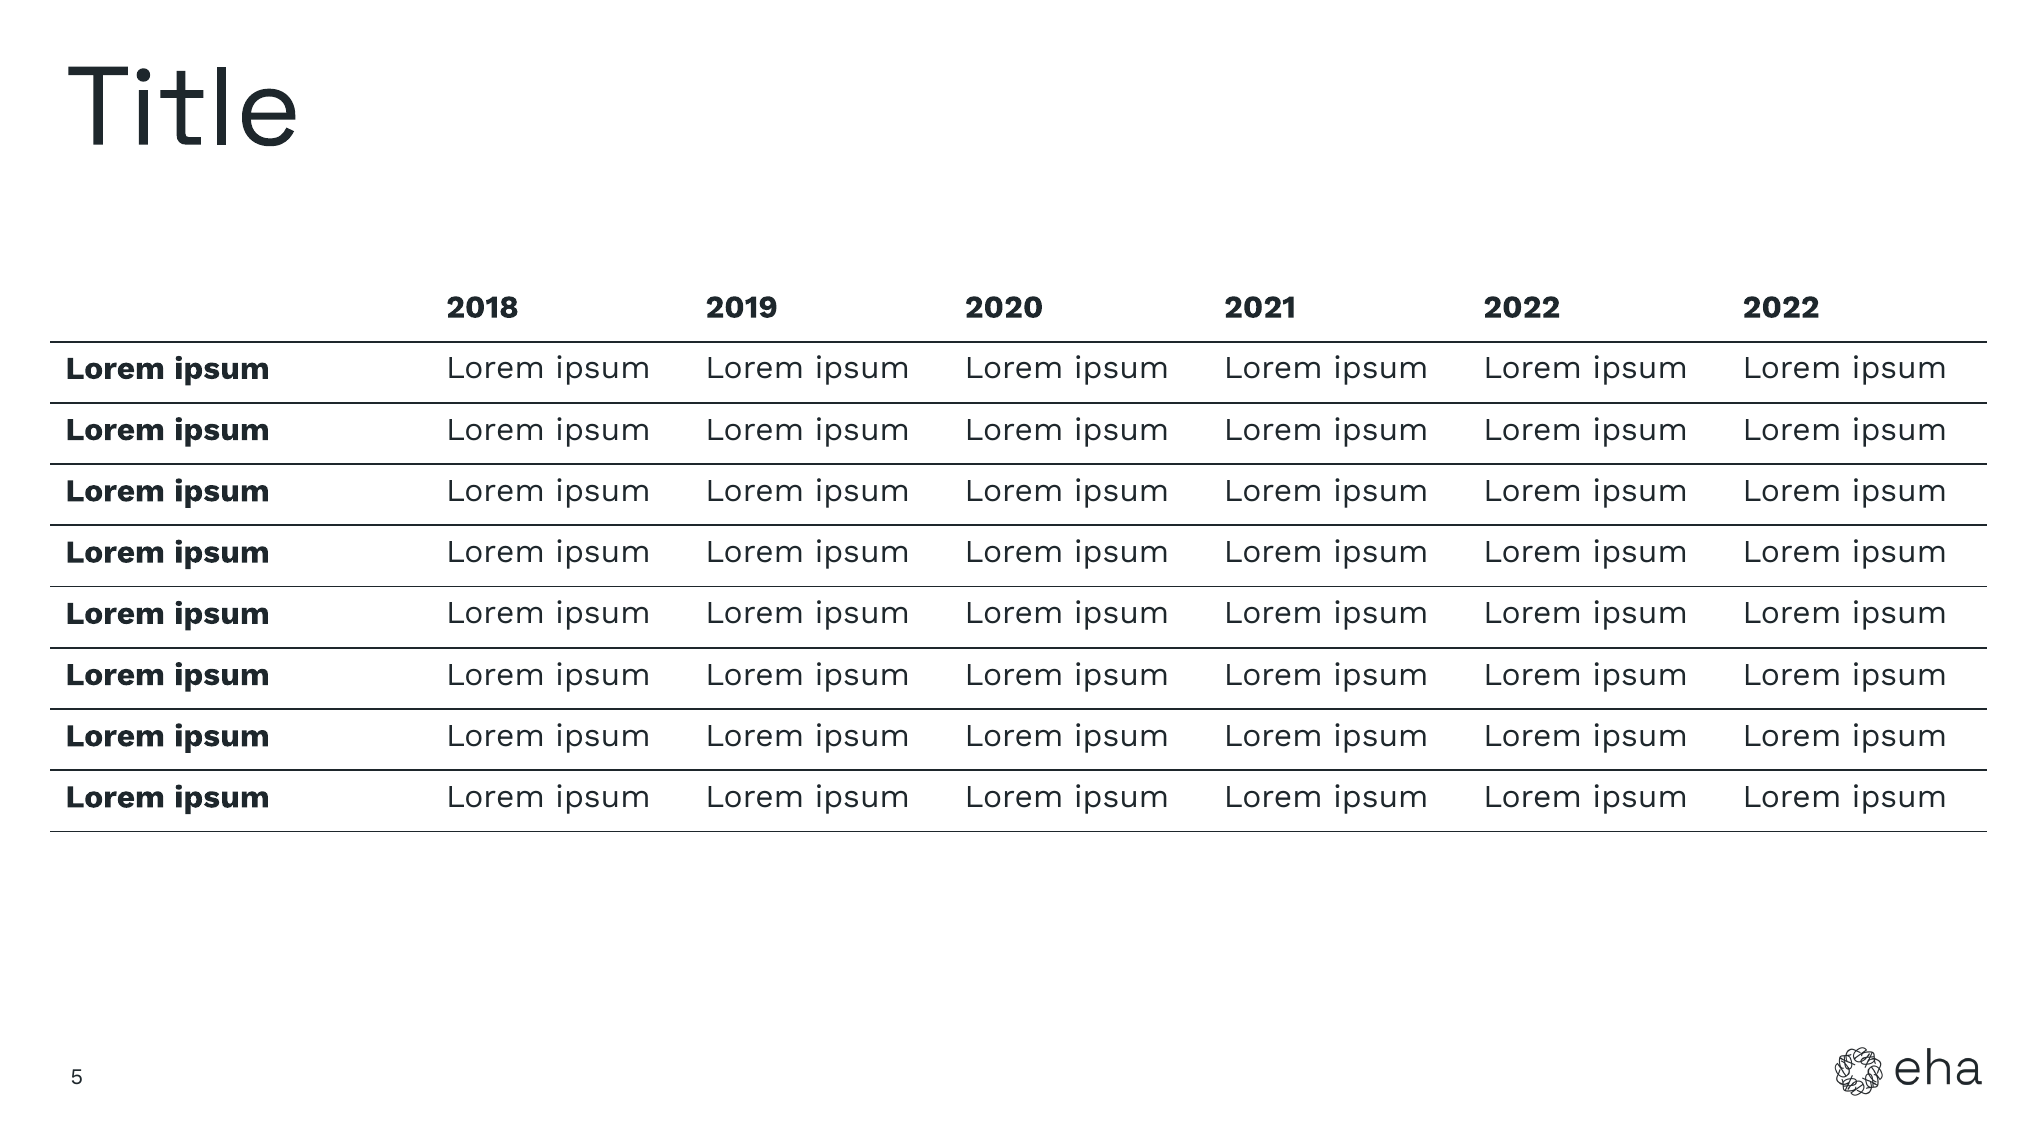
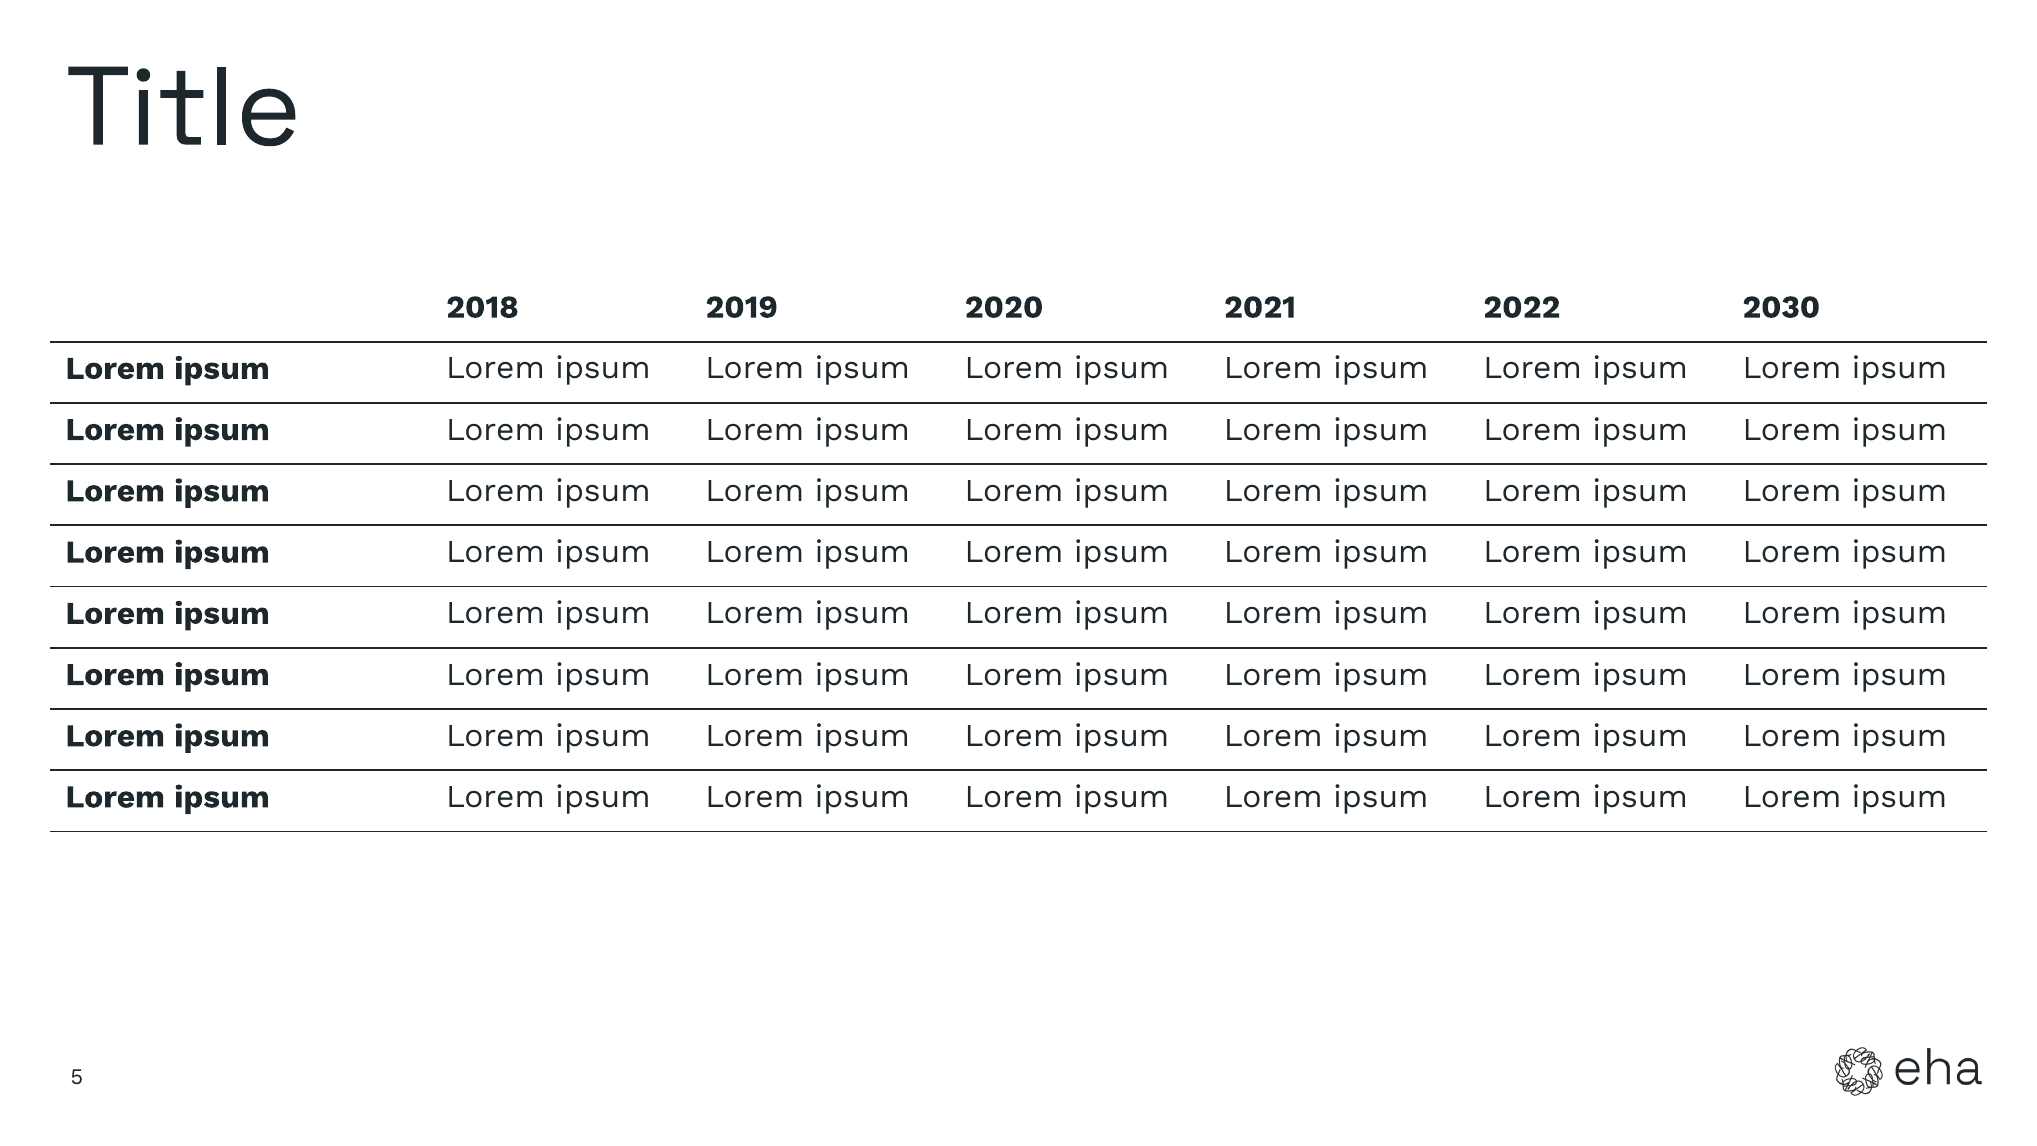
2022 2022: 2022 -> 2030 (1781, 307)
